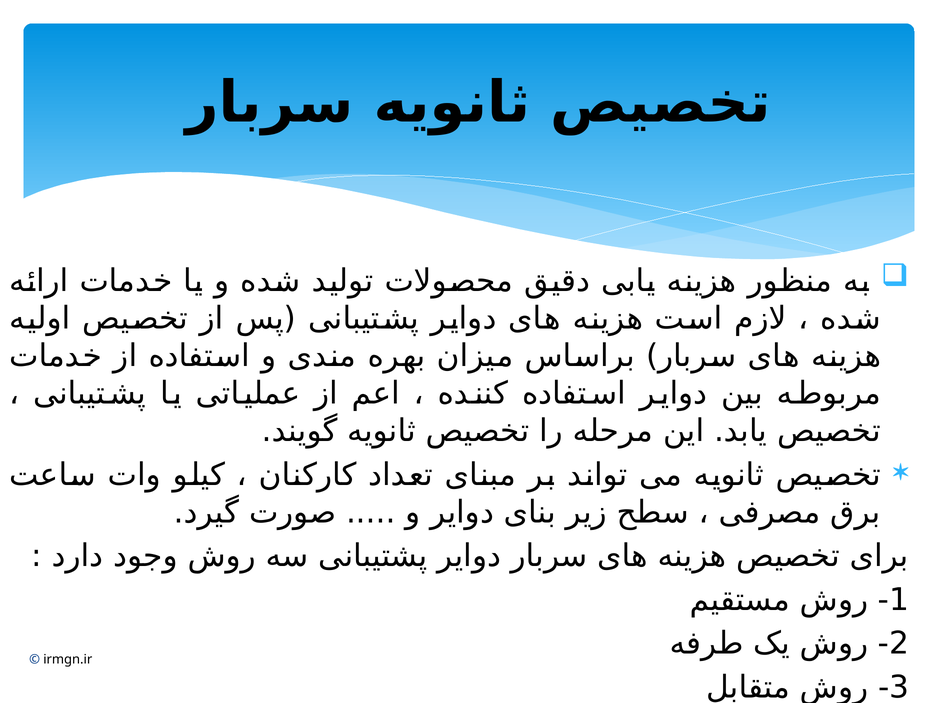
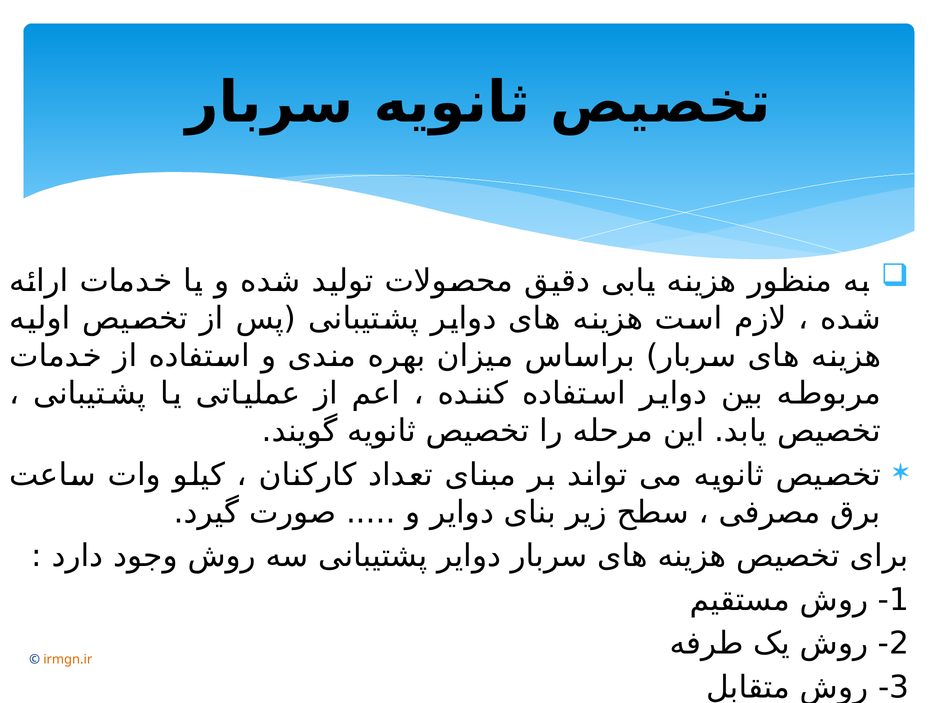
irmgn.ir colour: black -> orange (68, 659)
